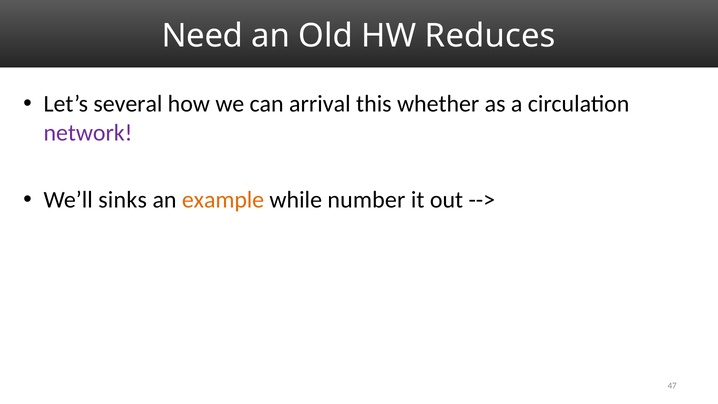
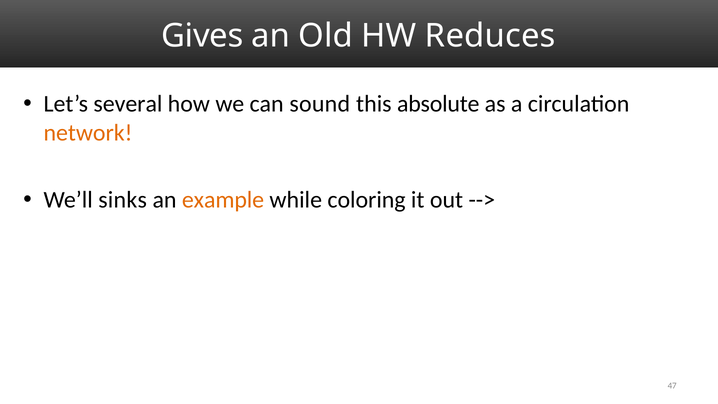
Need: Need -> Gives (202, 36)
arrival: arrival -> sound (320, 104)
whether: whether -> absolute (438, 104)
network colour: purple -> orange (88, 133)
number: number -> coloring (367, 200)
